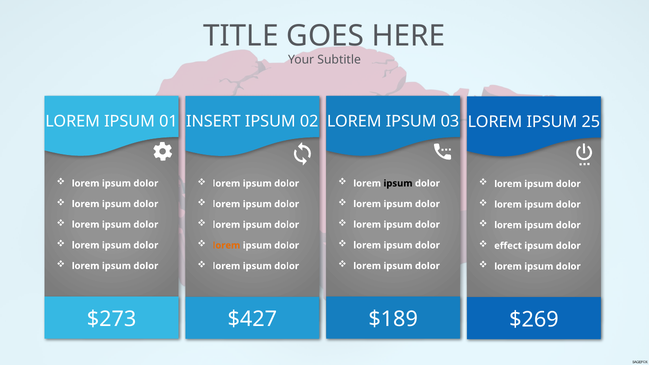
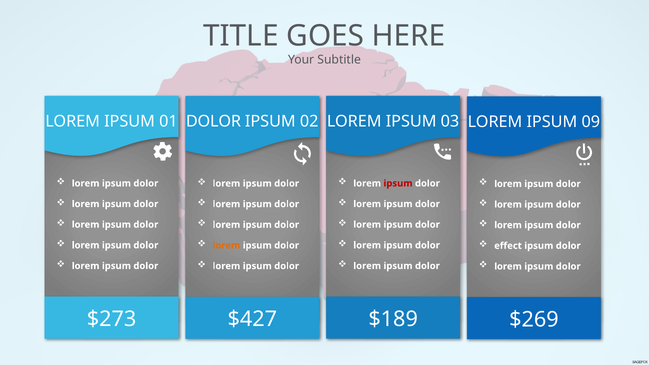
INSERT: INSERT -> DOLOR (213, 121)
25: 25 -> 09 (591, 122)
ipsum colour: black -> red (398, 183)
